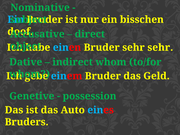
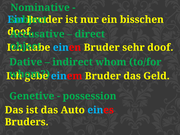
sehr sehr: sehr -> doof (160, 47)
